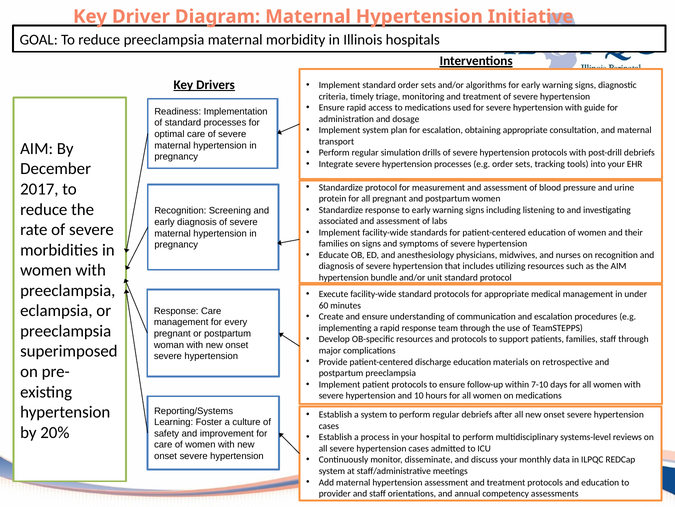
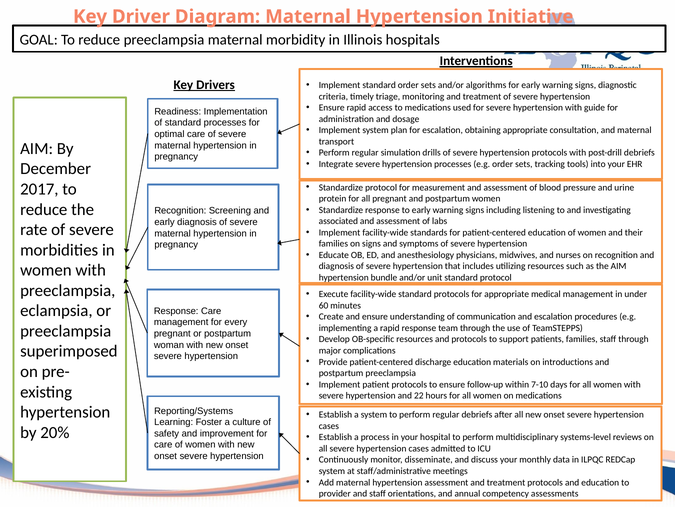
retrospective: retrospective -> introductions (568, 361)
10: 10 -> 22 (419, 395)
